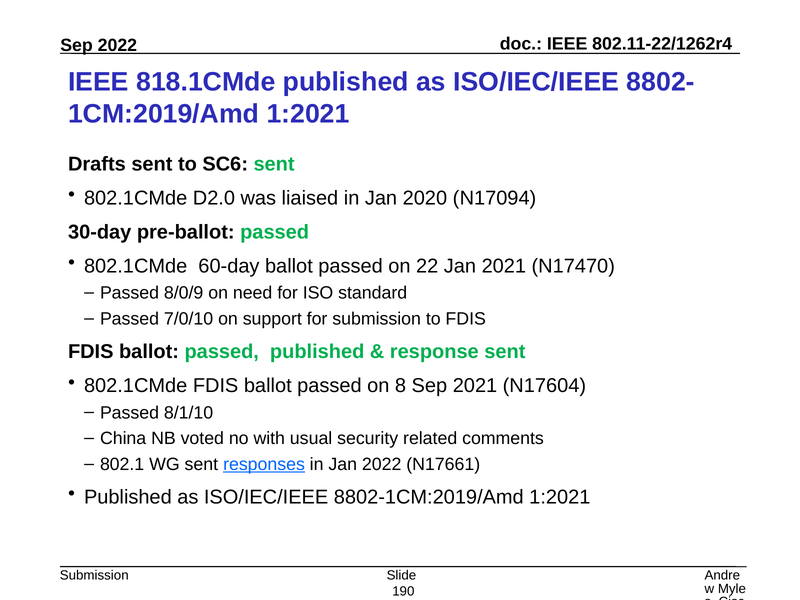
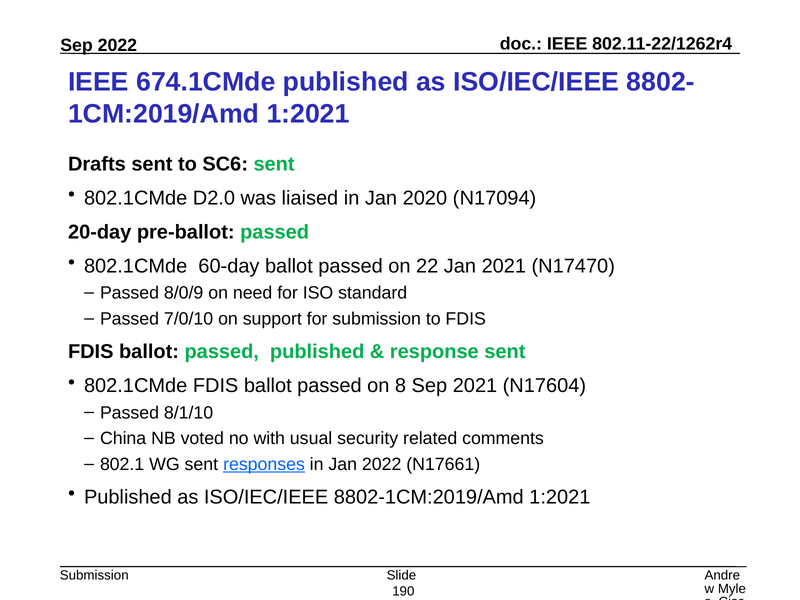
818.1CMde: 818.1CMde -> 674.1CMde (206, 82)
30-day: 30-day -> 20-day (100, 232)
